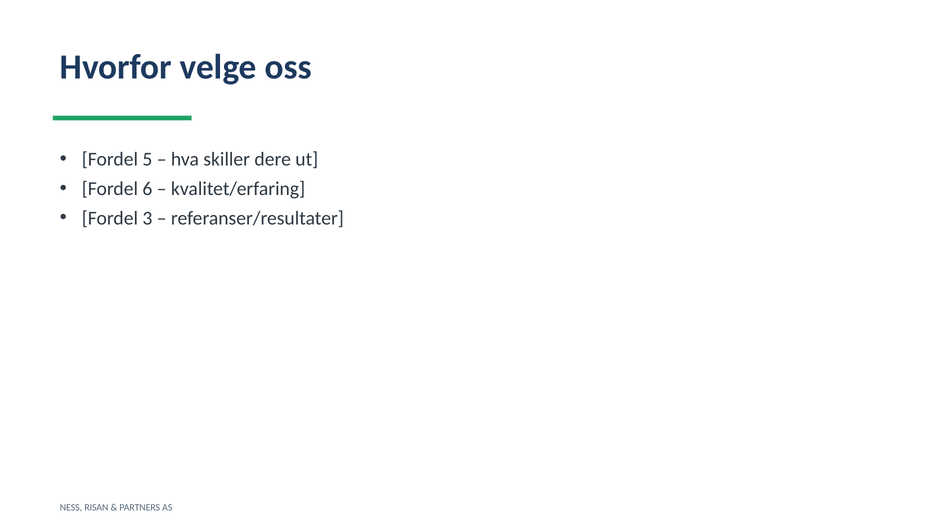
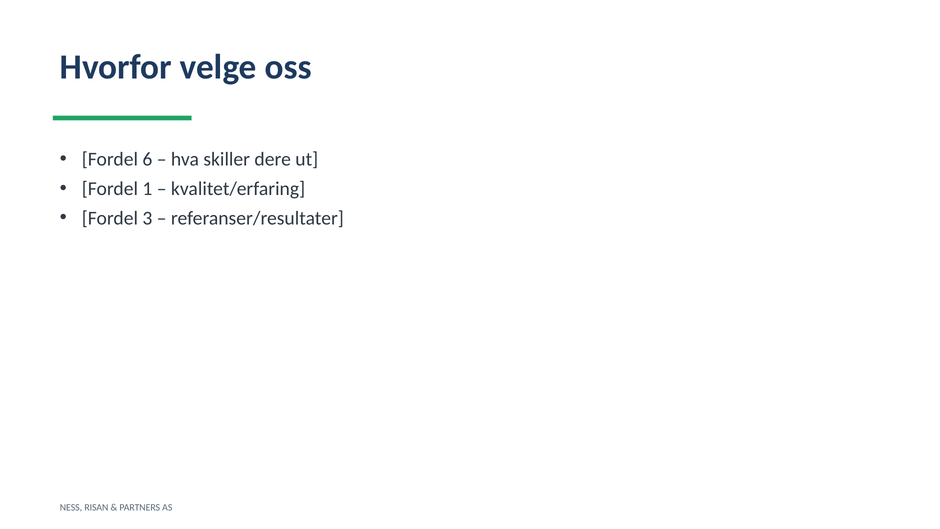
5: 5 -> 6 (147, 159)
6: 6 -> 1 (147, 189)
